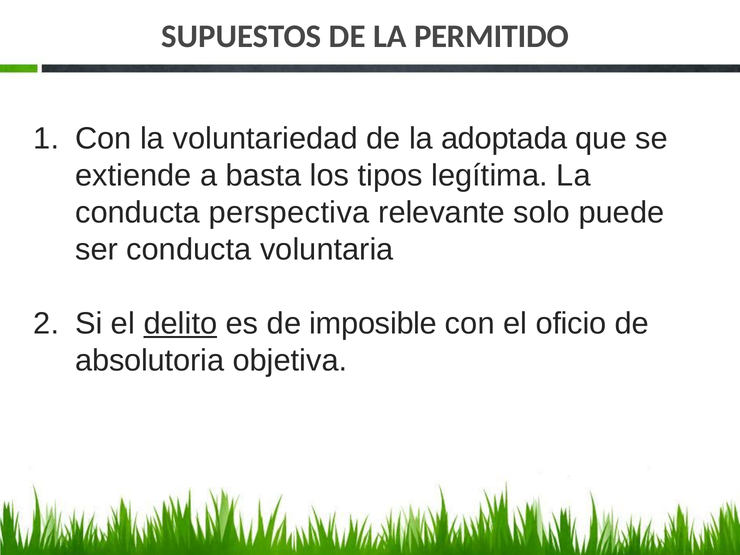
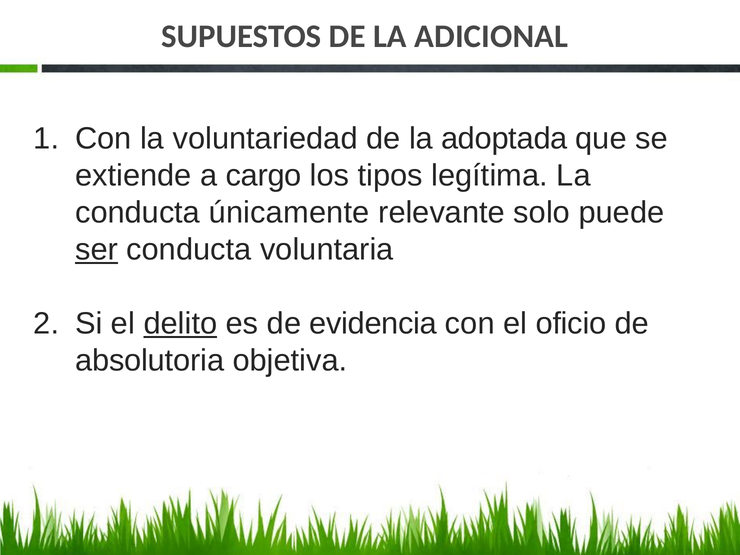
PERMITIDO: PERMITIDO -> ADICIONAL (491, 36)
basta: basta -> cargo (264, 176)
perspectiva: perspectiva -> únicamente (289, 213)
ser underline: none -> present (97, 250)
imposible: imposible -> evidencia (373, 324)
